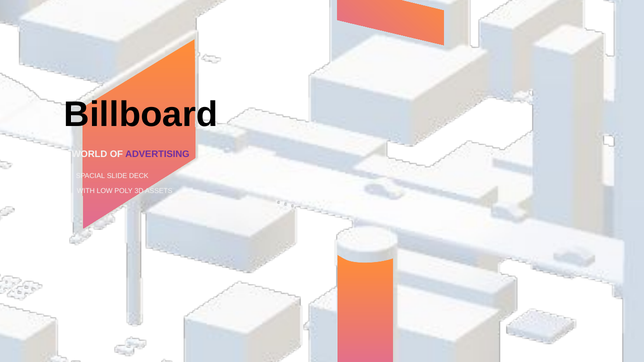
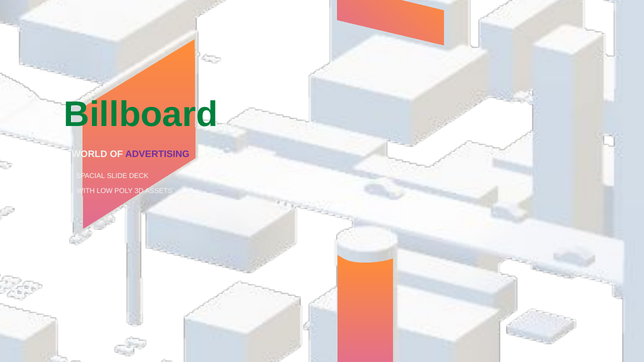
Billboard colour: black -> green (141, 115)
